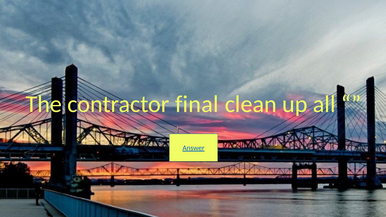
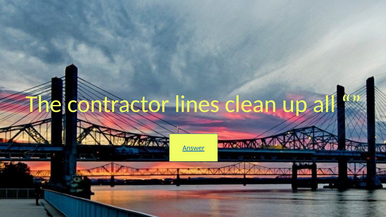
final: final -> lines (197, 104)
